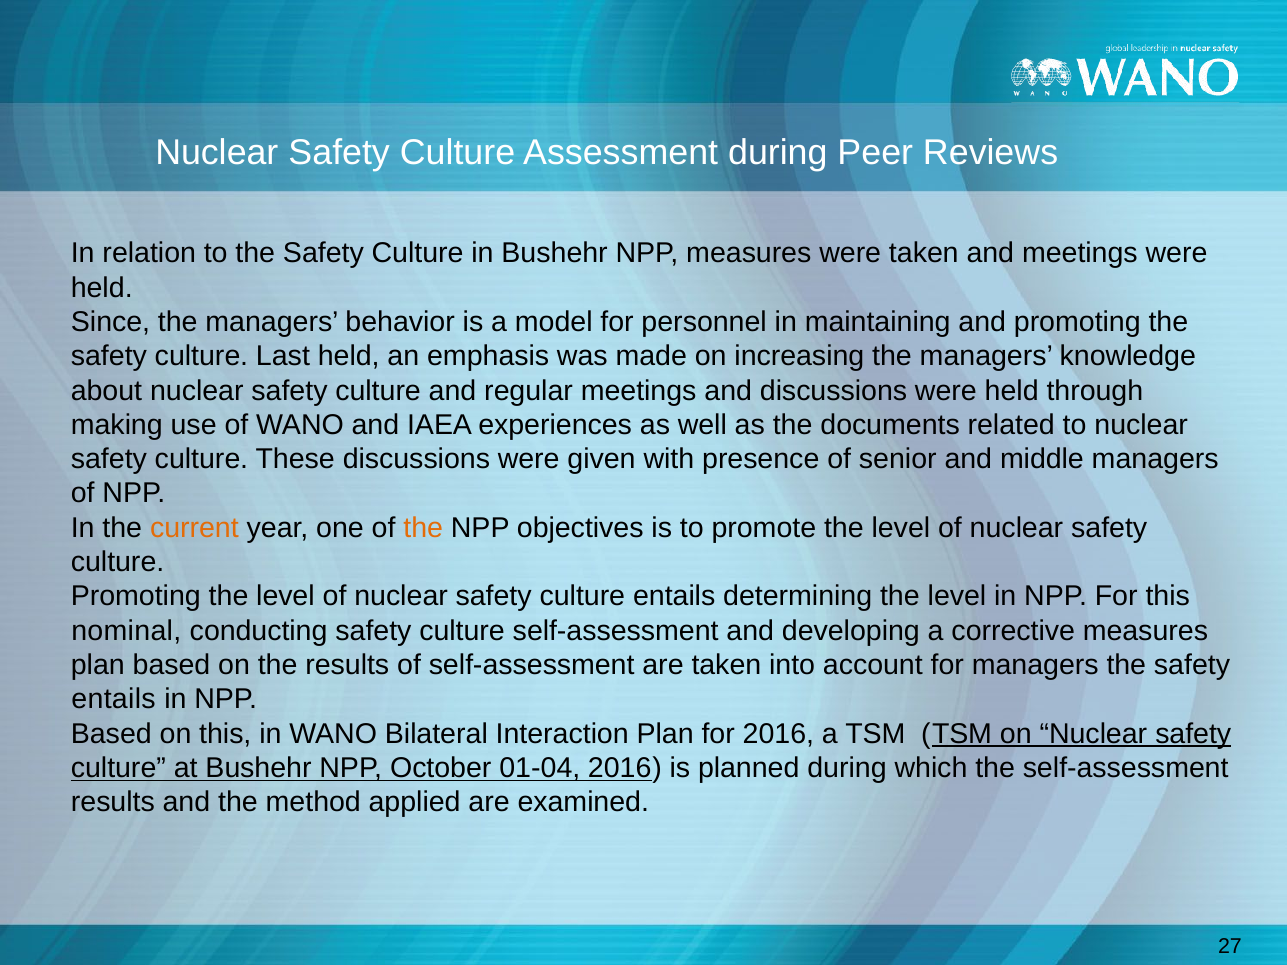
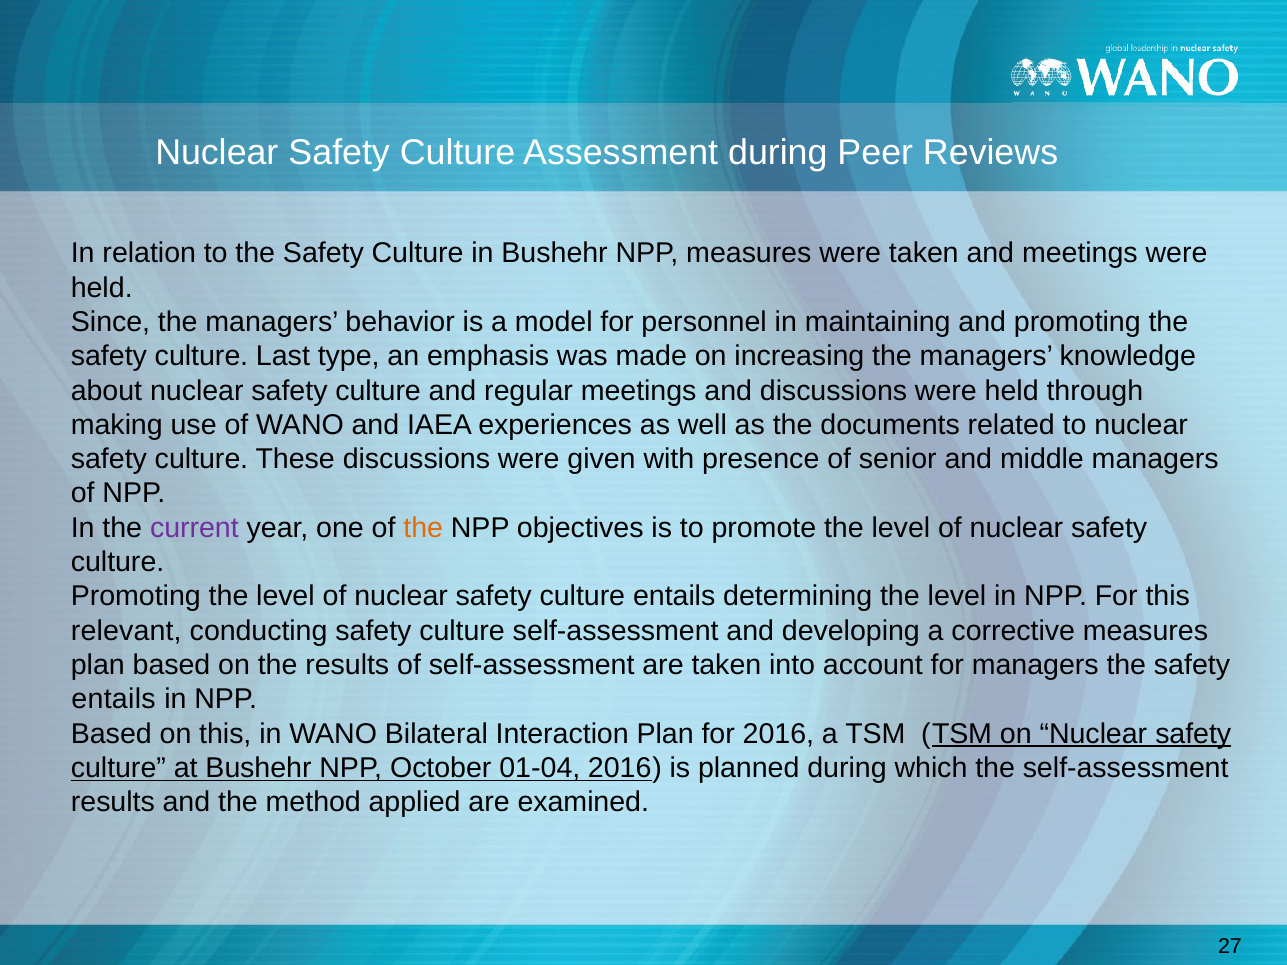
Last held: held -> type (349, 356)
current colour: orange -> purple (194, 528)
nominal: nominal -> relevant (126, 631)
